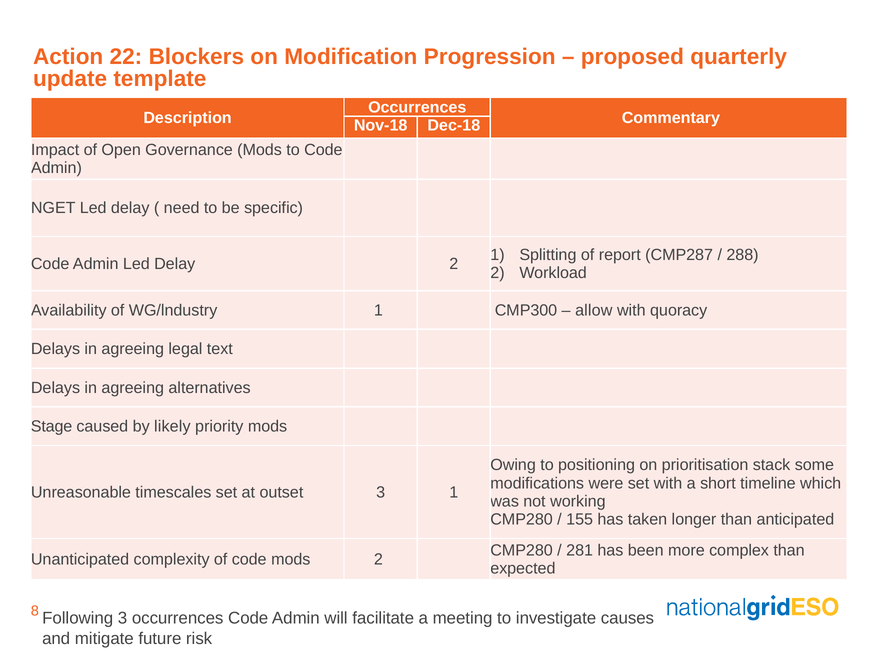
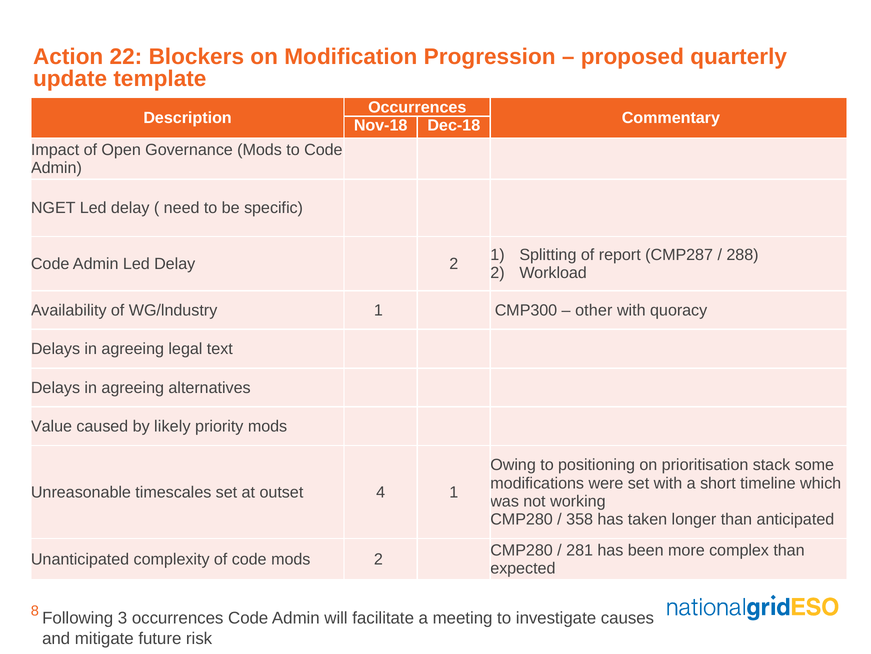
allow: allow -> other (594, 310)
Stage: Stage -> Value (52, 426)
outset 3: 3 -> 4 (381, 492)
155: 155 -> 358 (580, 519)
